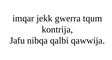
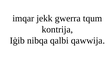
Jafu: Jafu -> Iġib (17, 41)
